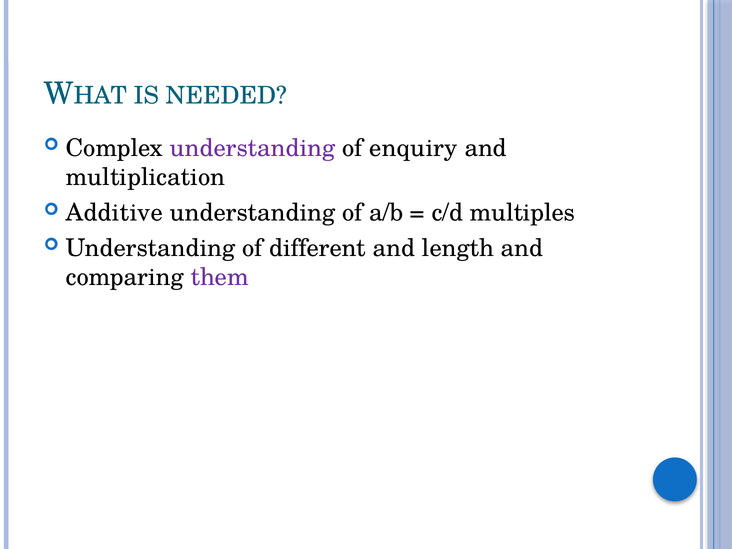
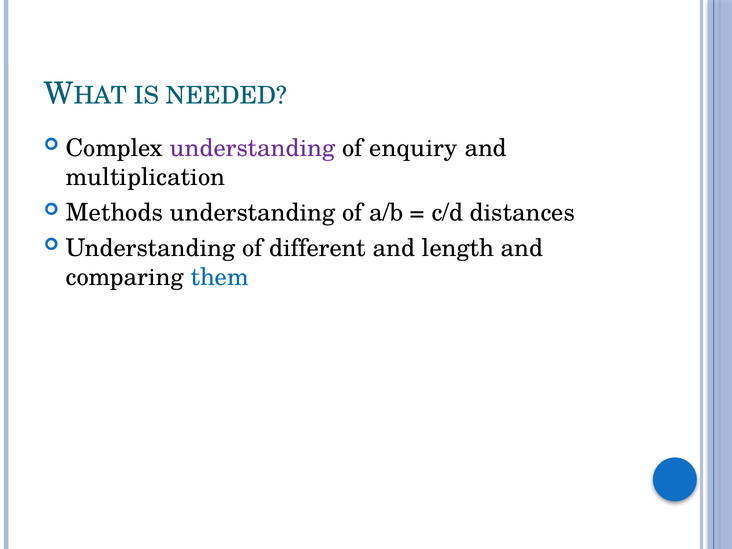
Additive: Additive -> Methods (114, 213)
multiples: multiples -> distances (522, 213)
them colour: purple -> blue (220, 277)
